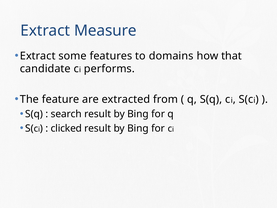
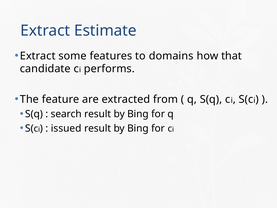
Measure: Measure -> Estimate (105, 31)
clicked: clicked -> issued (66, 128)
